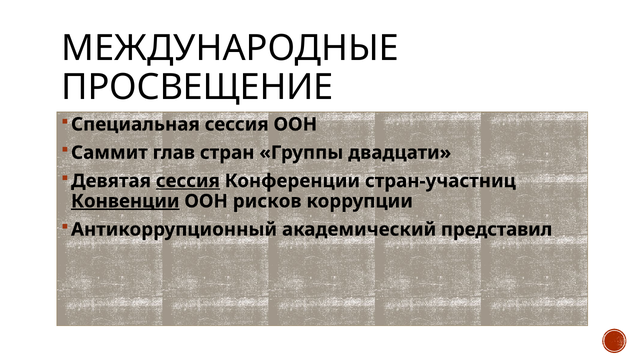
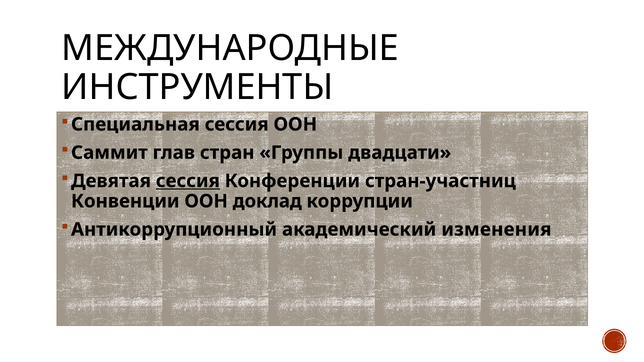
ПРОСВЕЩЕНИЕ: ПРОСВЕЩЕНИЕ -> ИНСТРУМЕНТЫ (197, 87)
Конвенции underline: present -> none (125, 201)
рисков: рисков -> доклад (267, 201)
представил: представил -> изменения (496, 230)
